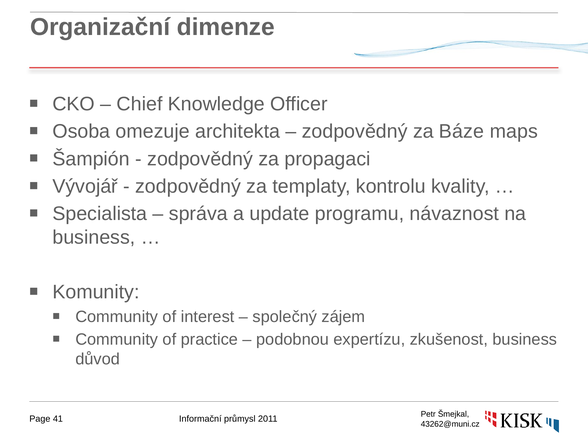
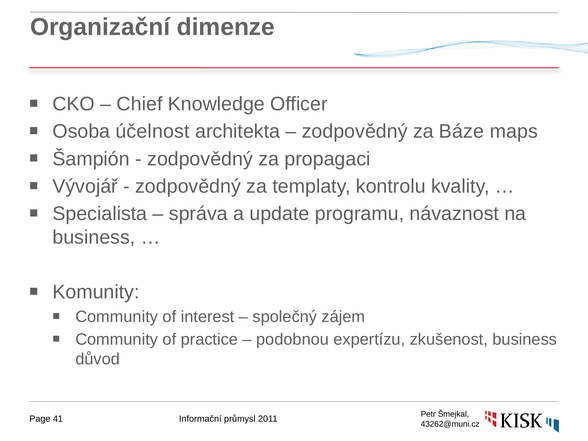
omezuje: omezuje -> účelnost (153, 131)
